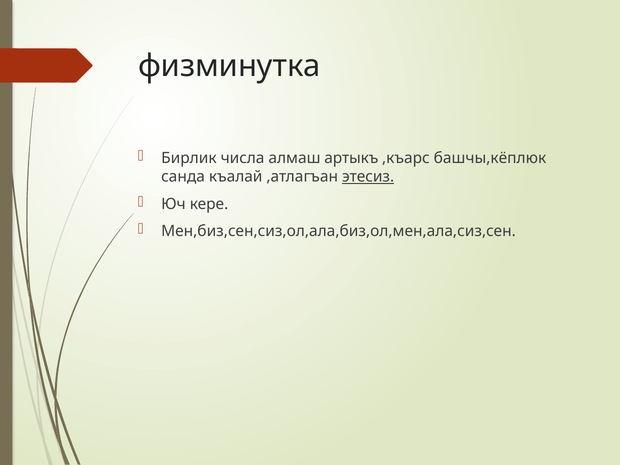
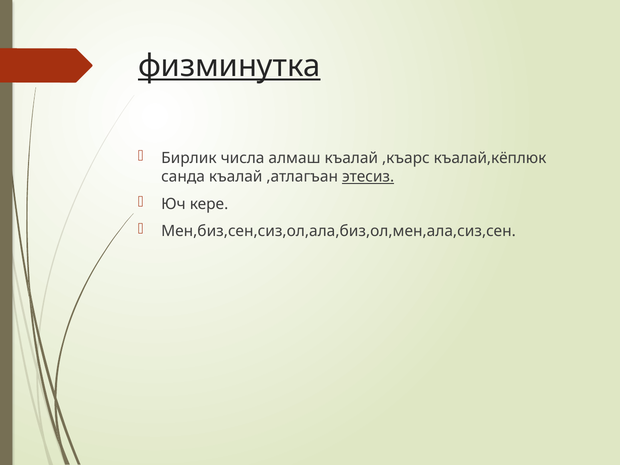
физминутка underline: none -> present (229, 66)
алмаш артыкъ: артыкъ -> къалай (351, 158)
башчы,кёплюк: башчы,кёплюк -> къалай,кёплюк (490, 158)
